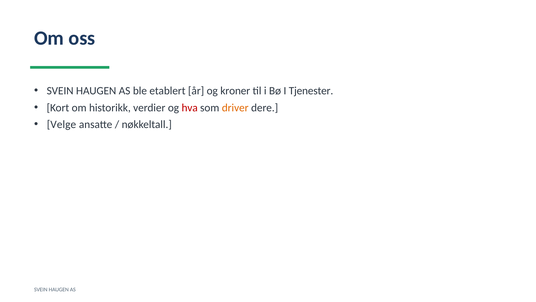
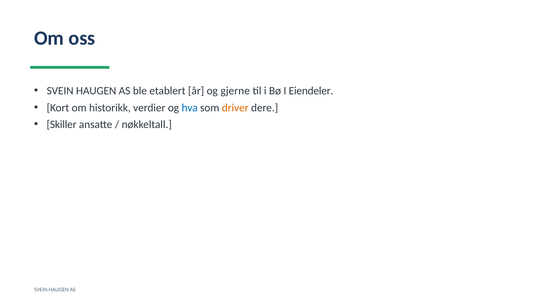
kroner: kroner -> gjerne (235, 91)
Tjenester: Tjenester -> Eiendeler (311, 91)
hva colour: red -> blue (190, 108)
Velge: Velge -> Skiller (62, 124)
